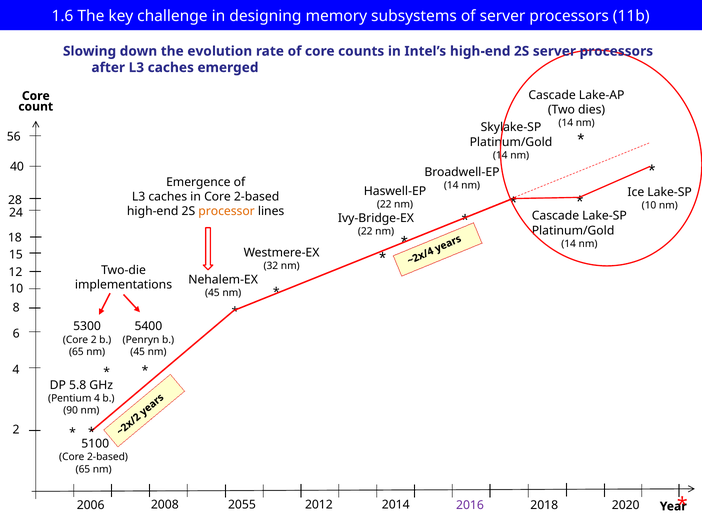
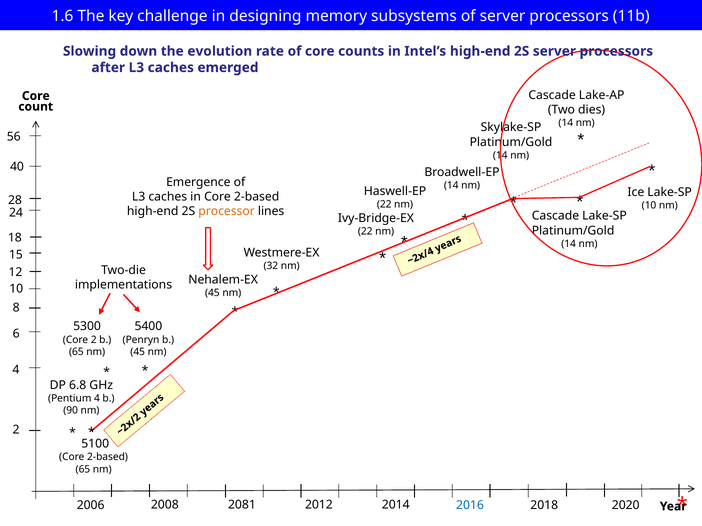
5.8: 5.8 -> 6.8 (78, 385)
2055: 2055 -> 2081 (242, 505)
2016 colour: purple -> blue (470, 506)
